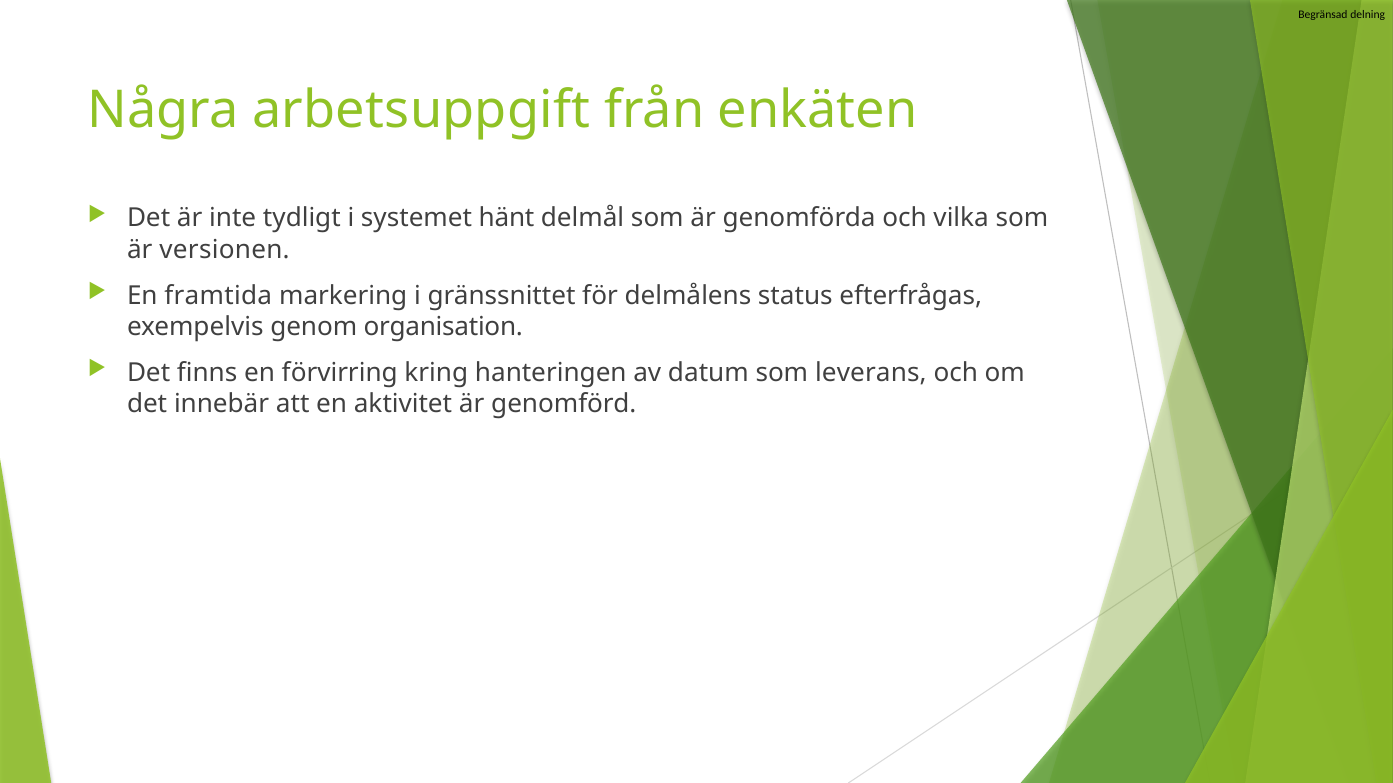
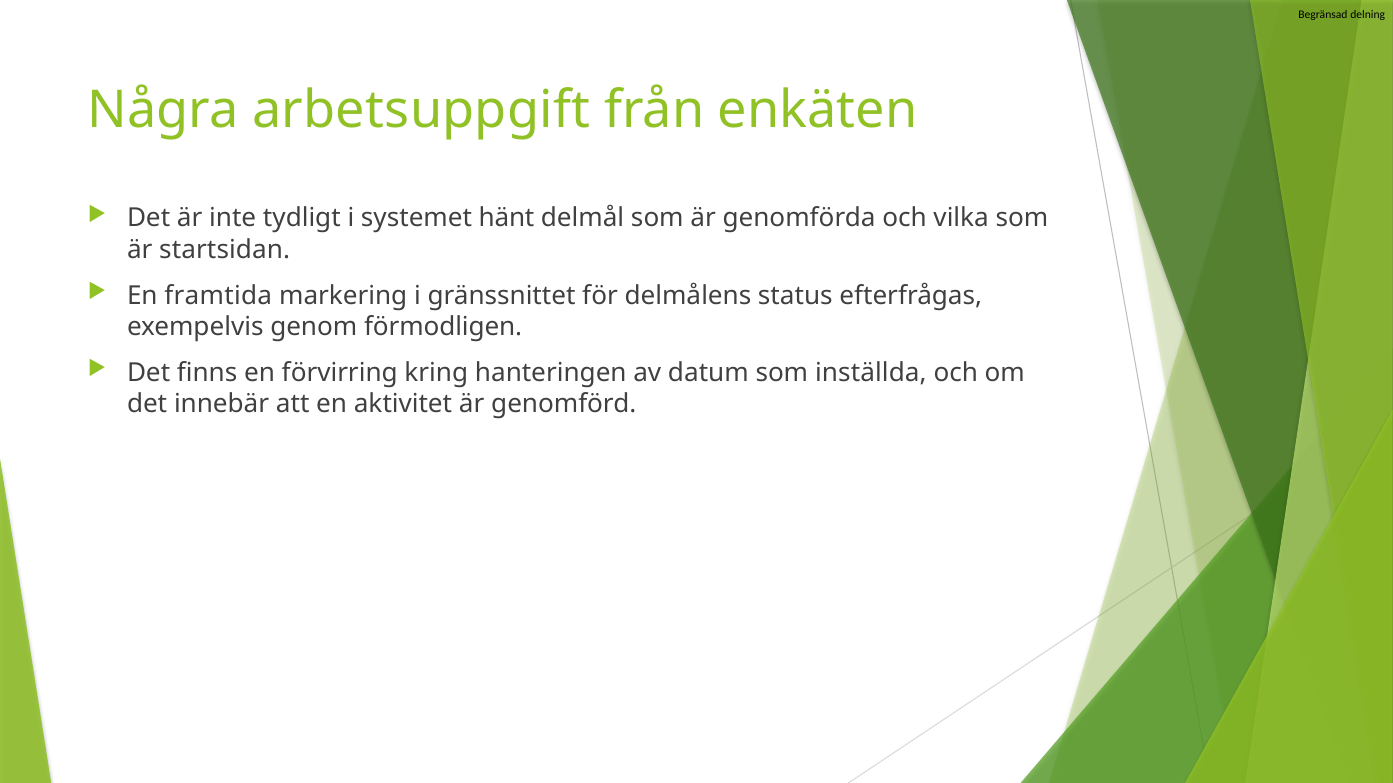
versionen: versionen -> startsidan (225, 250)
organisation: organisation -> förmodligen (443, 327)
leverans: leverans -> inställda (871, 373)
